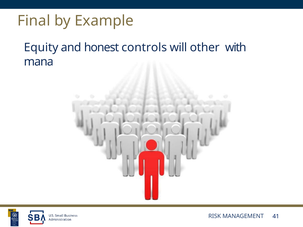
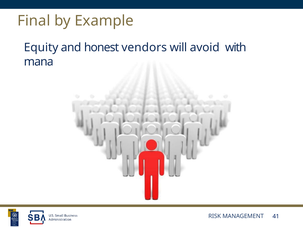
controls: controls -> vendors (144, 48)
other: other -> avoid (205, 48)
